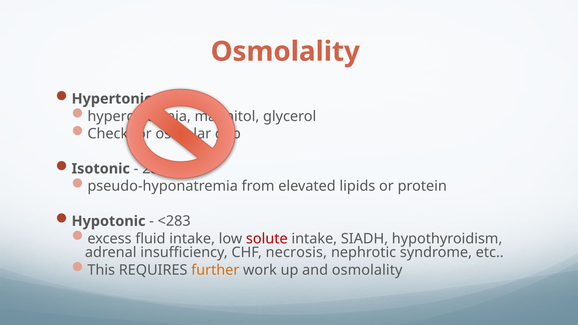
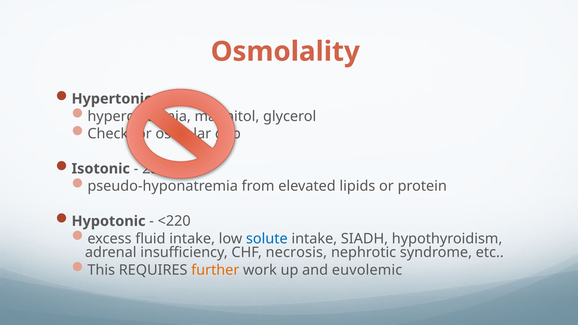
<283: <283 -> <220 (174, 221)
solute colour: red -> blue (267, 239)
and osmolality: osmolality -> euvolemic (367, 270)
